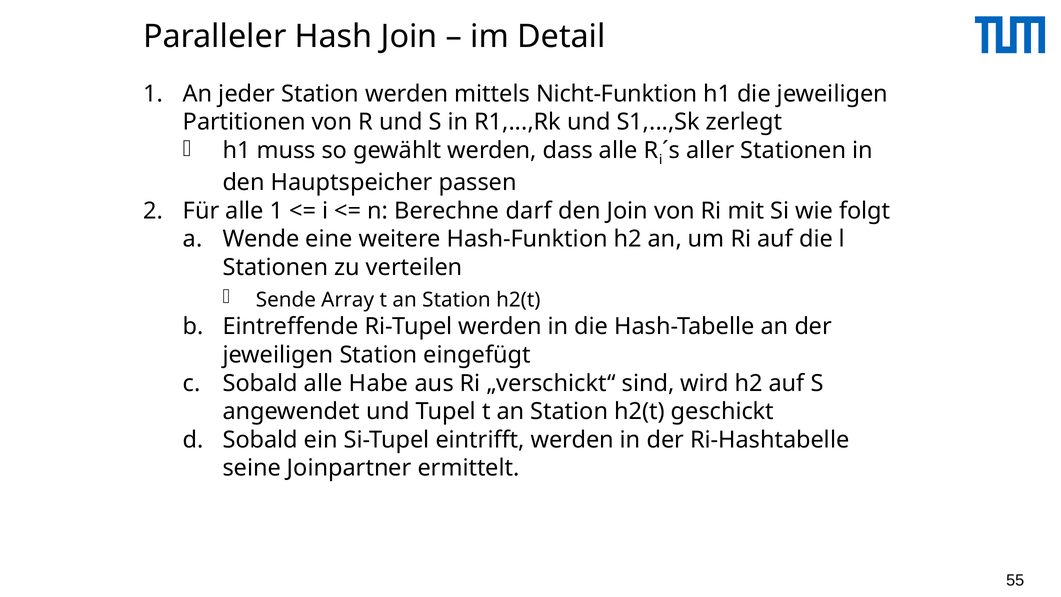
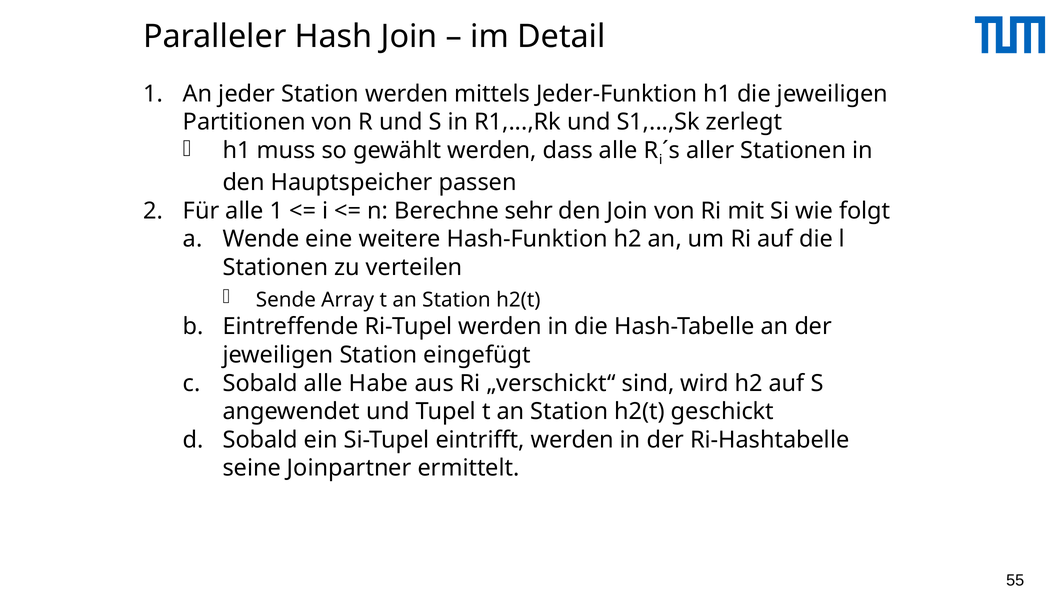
Nicht-Funktion: Nicht-Funktion -> Jeder-Funktion (617, 94)
darf: darf -> sehr (529, 211)
